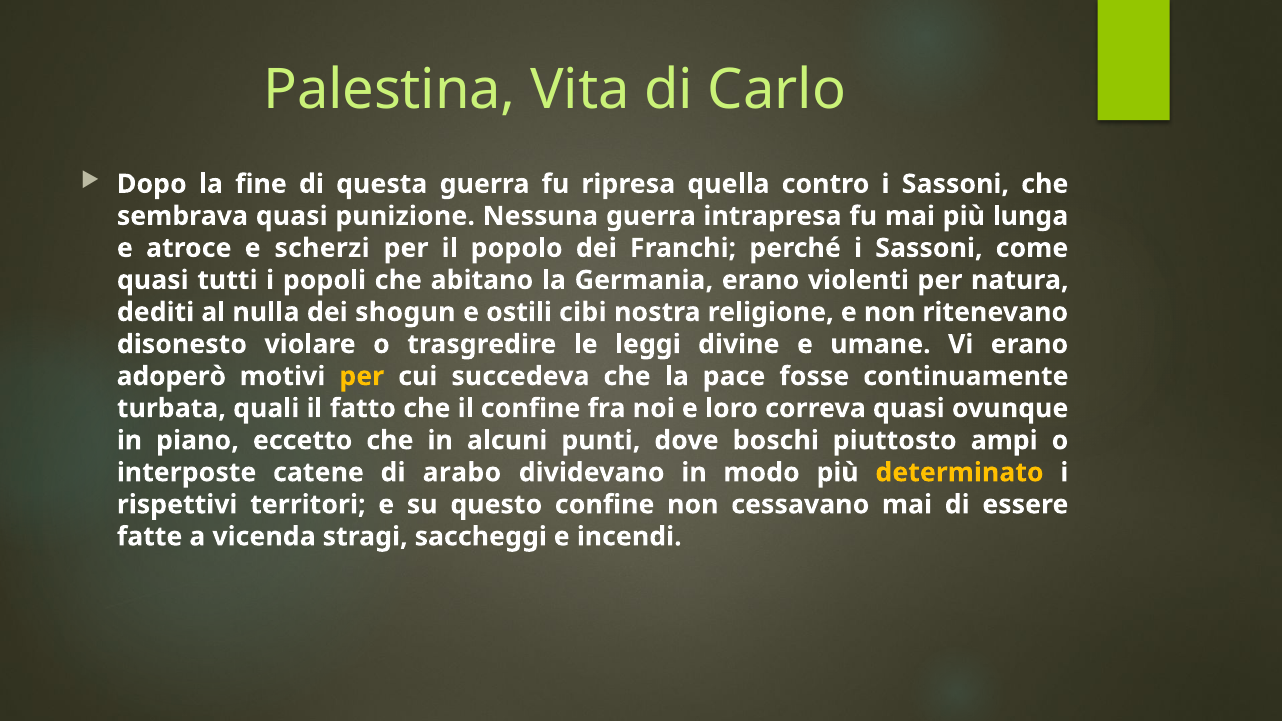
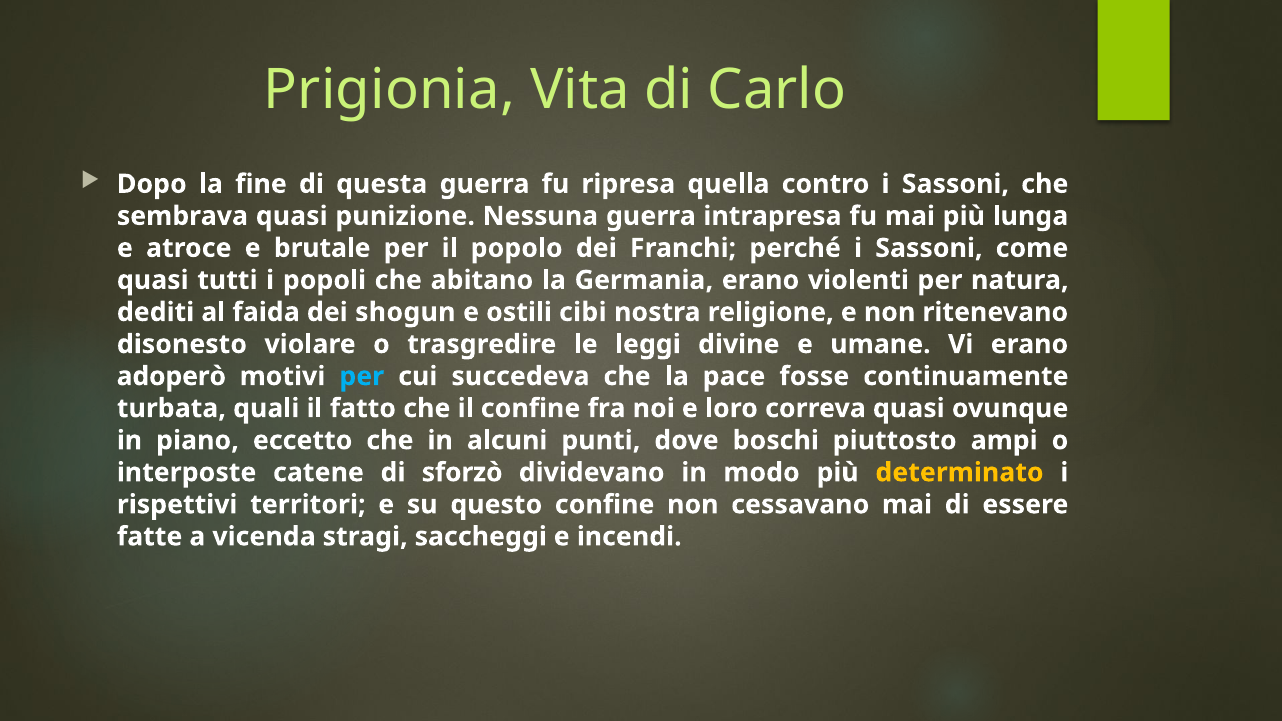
Palestina: Palestina -> Prigionia (390, 90)
scherzi: scherzi -> brutale (322, 248)
nulla: nulla -> faida (266, 312)
per colour: yellow -> light blue (362, 376)
arabo: arabo -> sforzò (462, 473)
